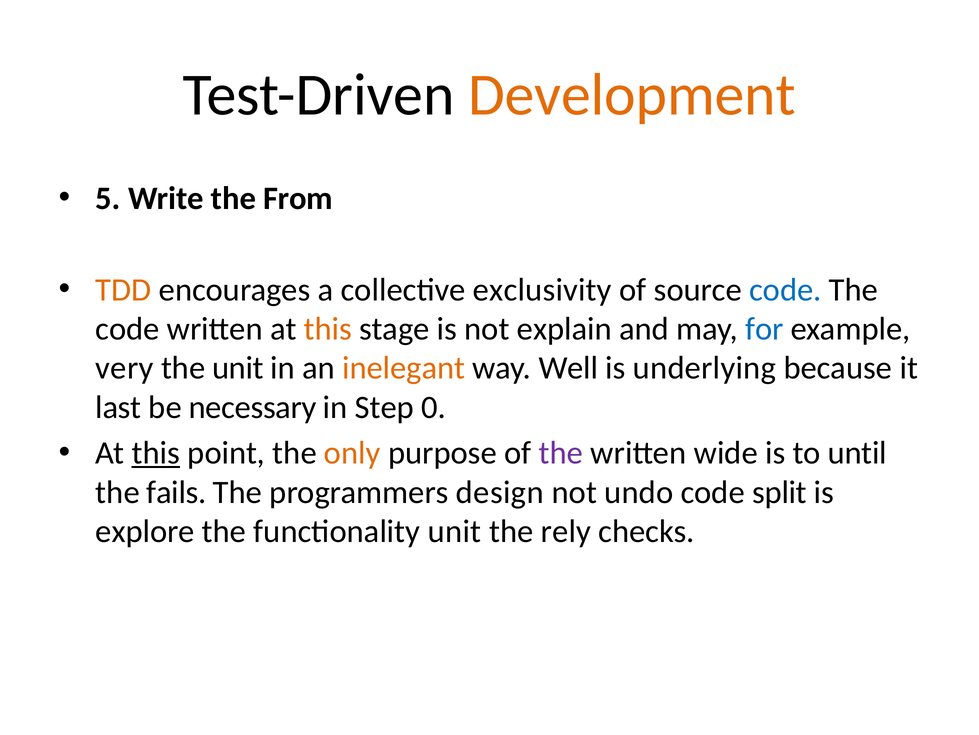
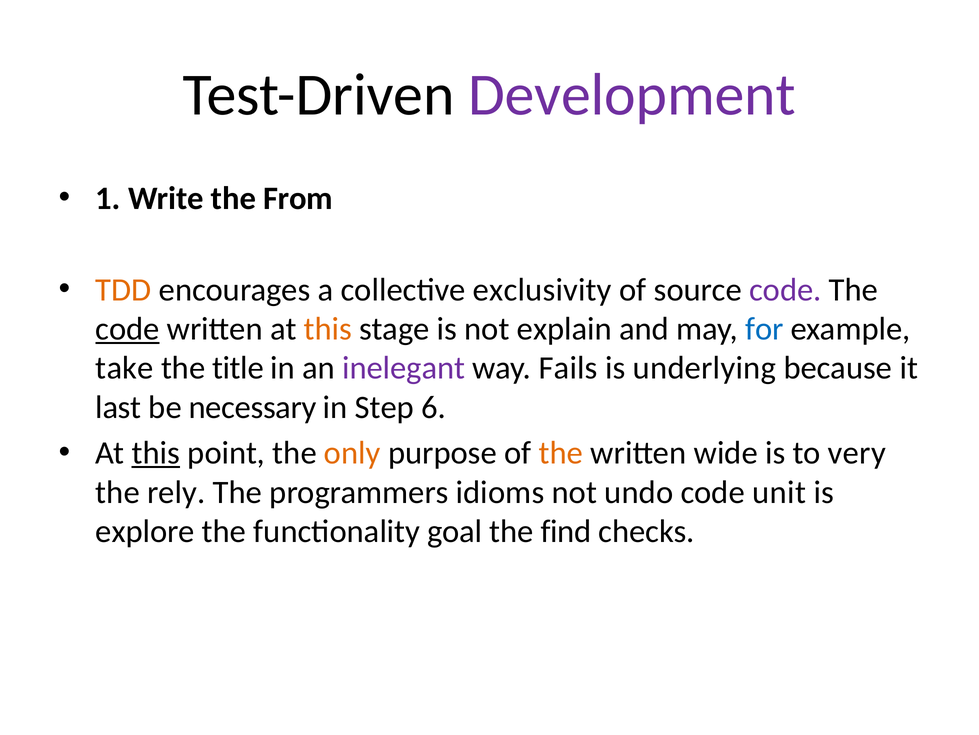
Development colour: orange -> purple (632, 95)
5: 5 -> 1 (108, 198)
code colour: blue -> purple (785, 289)
code underline: none -> present (128, 329)
very: very -> take (125, 368)
the unit: unit -> title (238, 368)
inelegant colour: orange -> purple (404, 368)
Well: Well -> Fails (568, 368)
0: 0 -> 6 (434, 407)
the colour: purple -> orange (561, 453)
until: until -> very (857, 453)
fails: fails -> rely (176, 492)
design: design -> idioms (500, 492)
split: split -> unit (779, 492)
functionality unit: unit -> goal (455, 531)
rely: rely -> find (566, 531)
